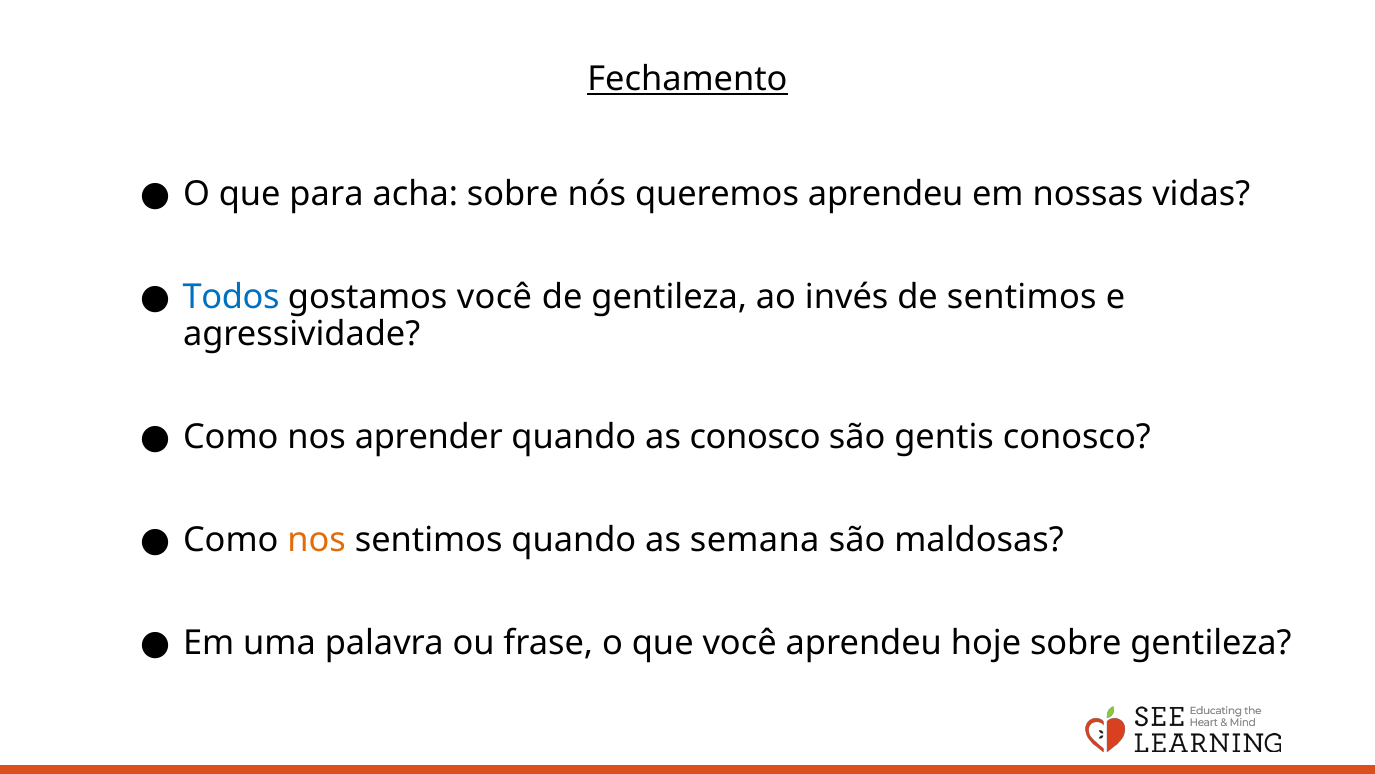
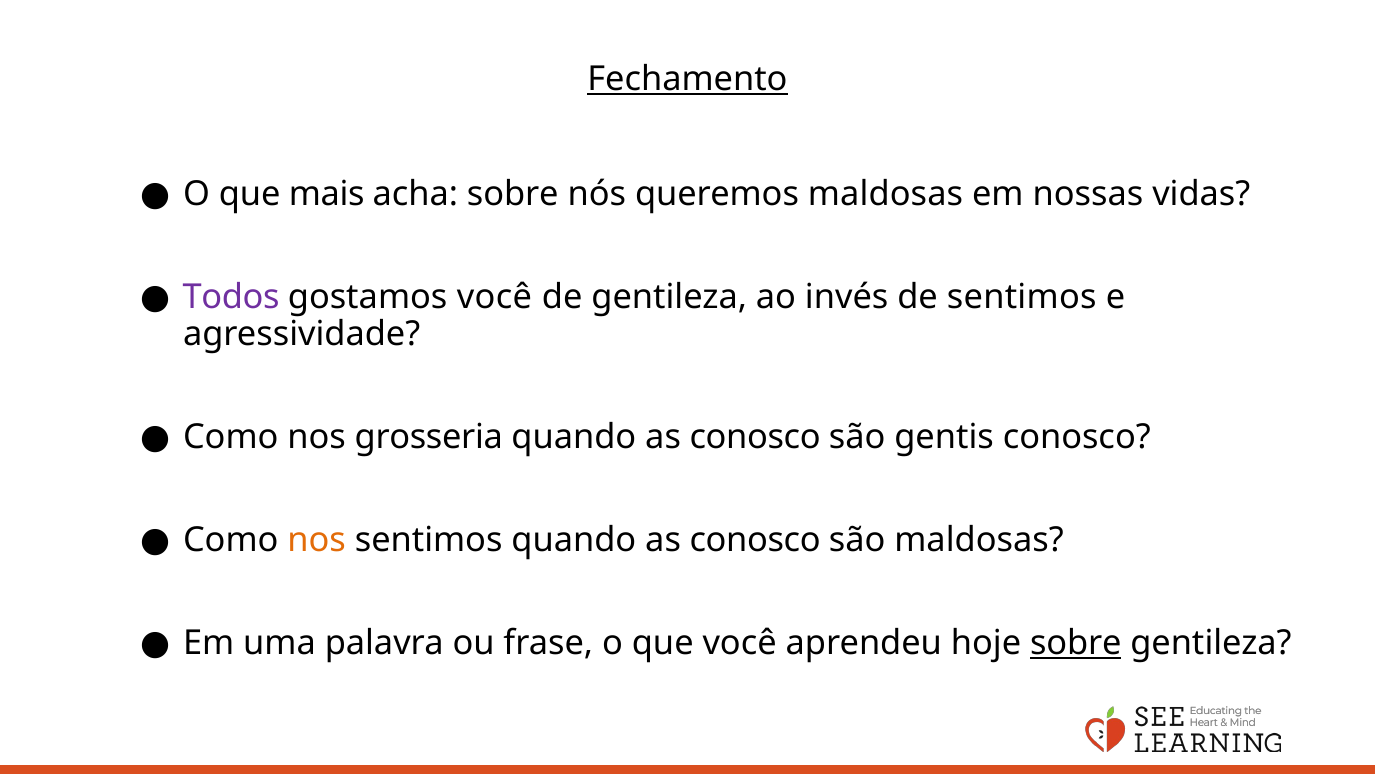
para: para -> mais (327, 194)
queremos aprendeu: aprendeu -> maldosas (886, 194)
Todos colour: blue -> purple (231, 297)
aprender: aprender -> grosseria (429, 437)
sentimos quando as semana: semana -> conosco (755, 540)
sobre underline: none -> present (1076, 643)
